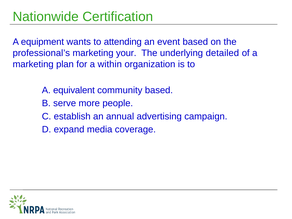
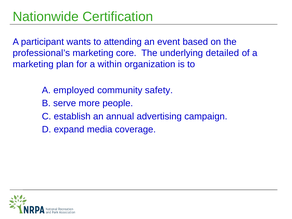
equipment: equipment -> participant (42, 42)
your: your -> core (126, 53)
equivalent: equivalent -> employed (74, 90)
community based: based -> safety (159, 90)
